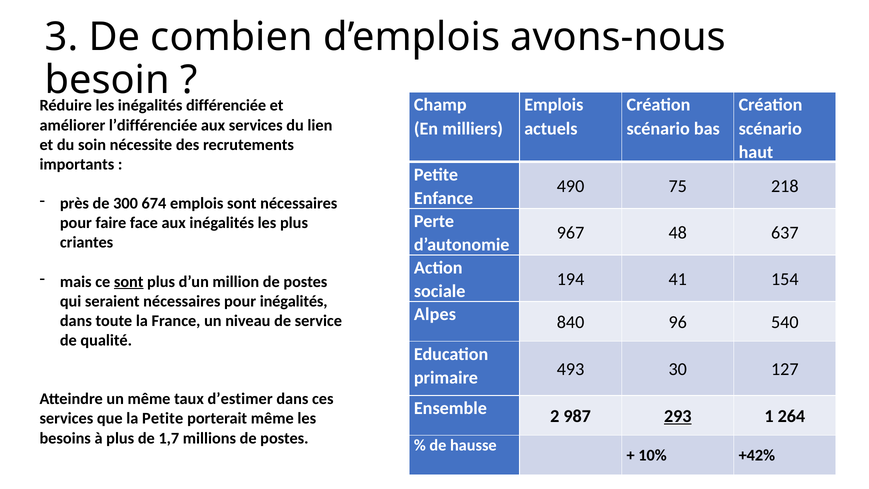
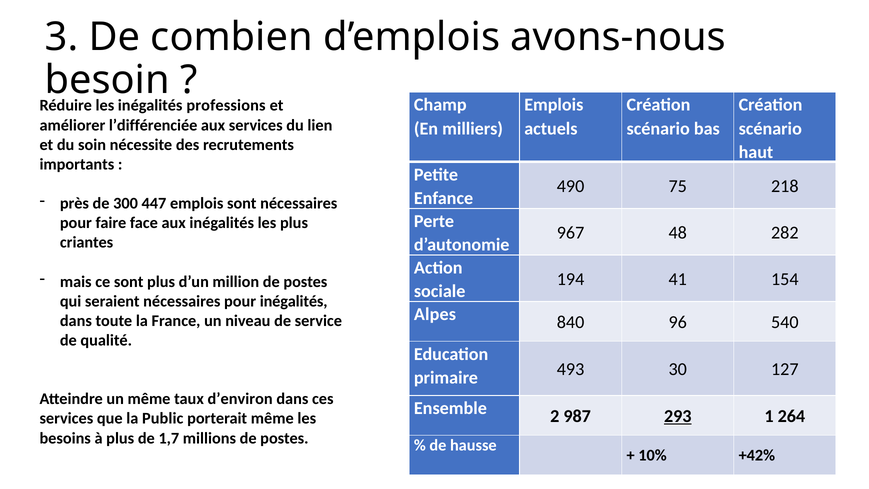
différenciée: différenciée -> professions (226, 106)
674: 674 -> 447 (154, 203)
637: 637 -> 282 (785, 233)
sont underline: present -> none (129, 282)
d’estimer: d’estimer -> d’environ (240, 399)
la Petite: Petite -> Public (163, 418)
